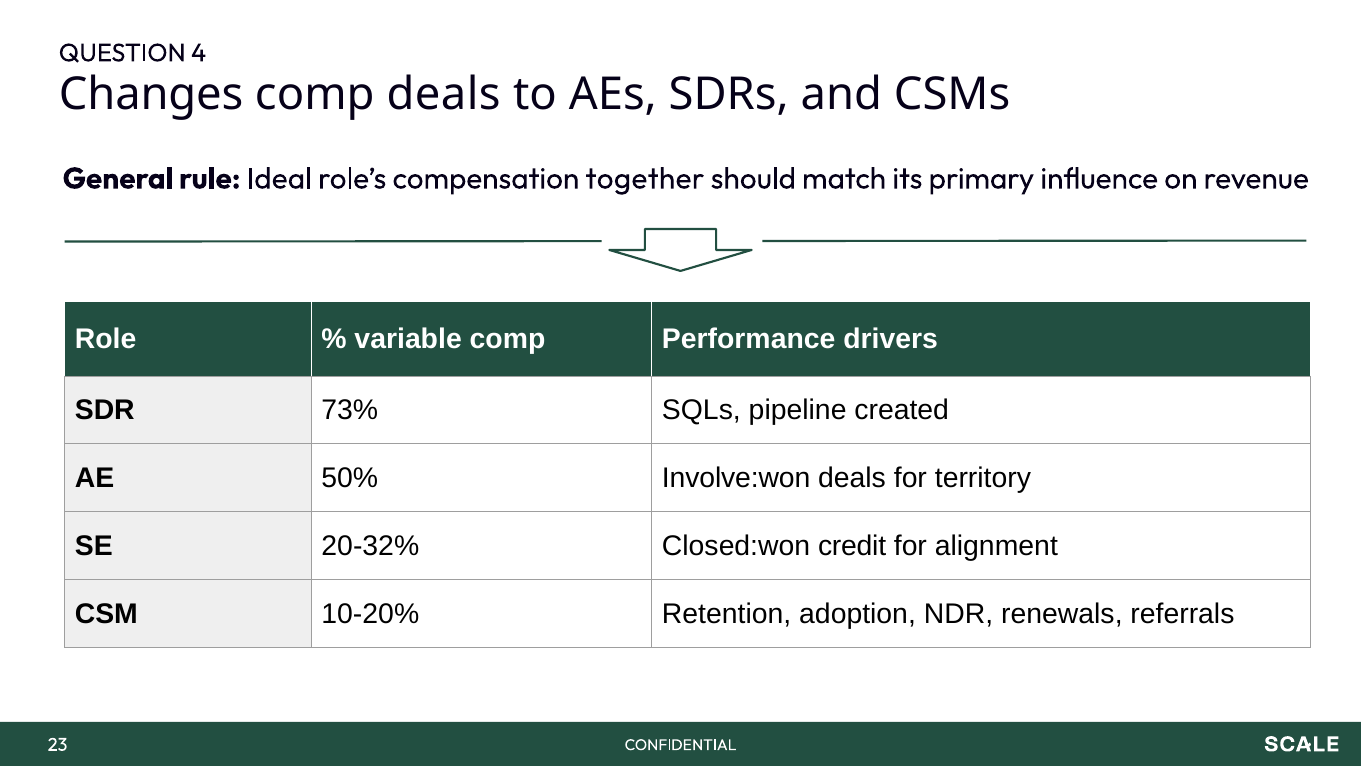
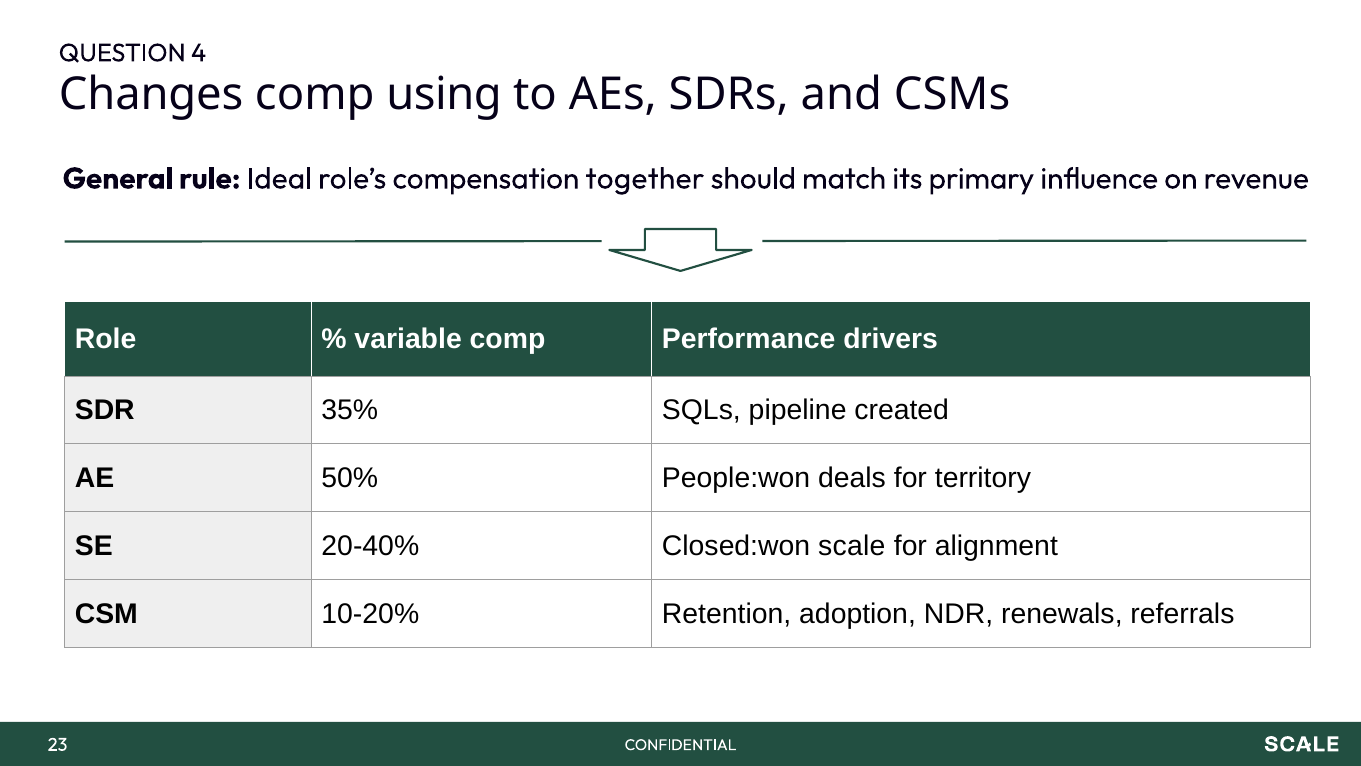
comp deals: deals -> using (444, 94)
73%: 73% -> 35% (350, 410)
Involve:won: Involve:won -> People:won (736, 478)
20-32%: 20-32% -> 20-40% (370, 546)
credit: credit -> scale (852, 546)
